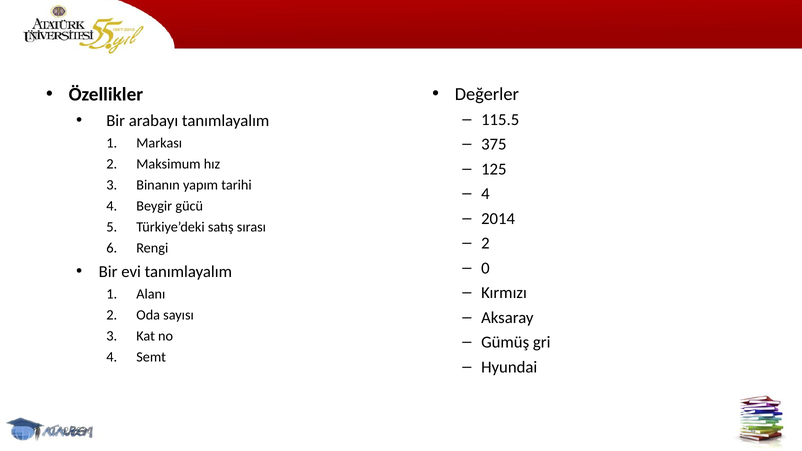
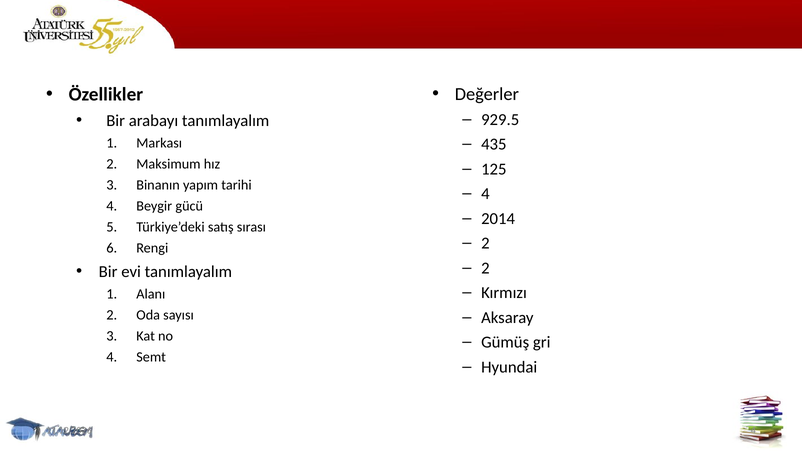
115.5: 115.5 -> 929.5 (500, 120)
375: 375 -> 435 (494, 144)
0: 0 -> 2 (485, 268)
